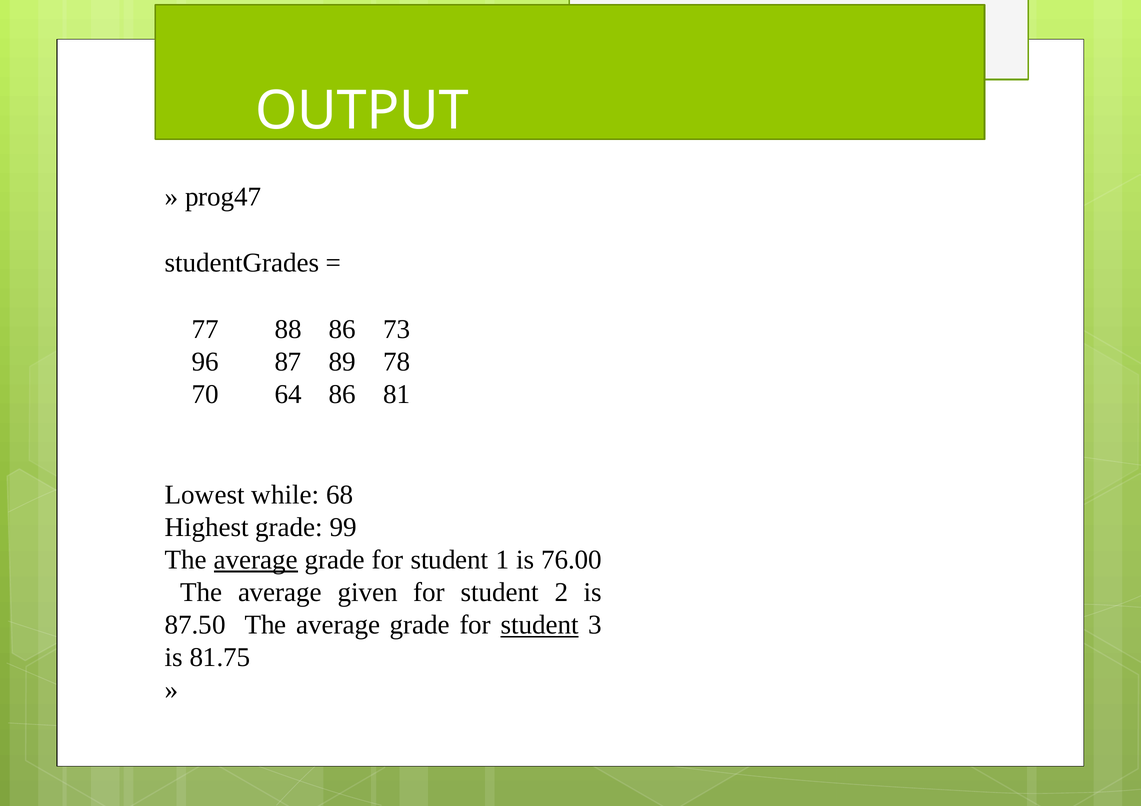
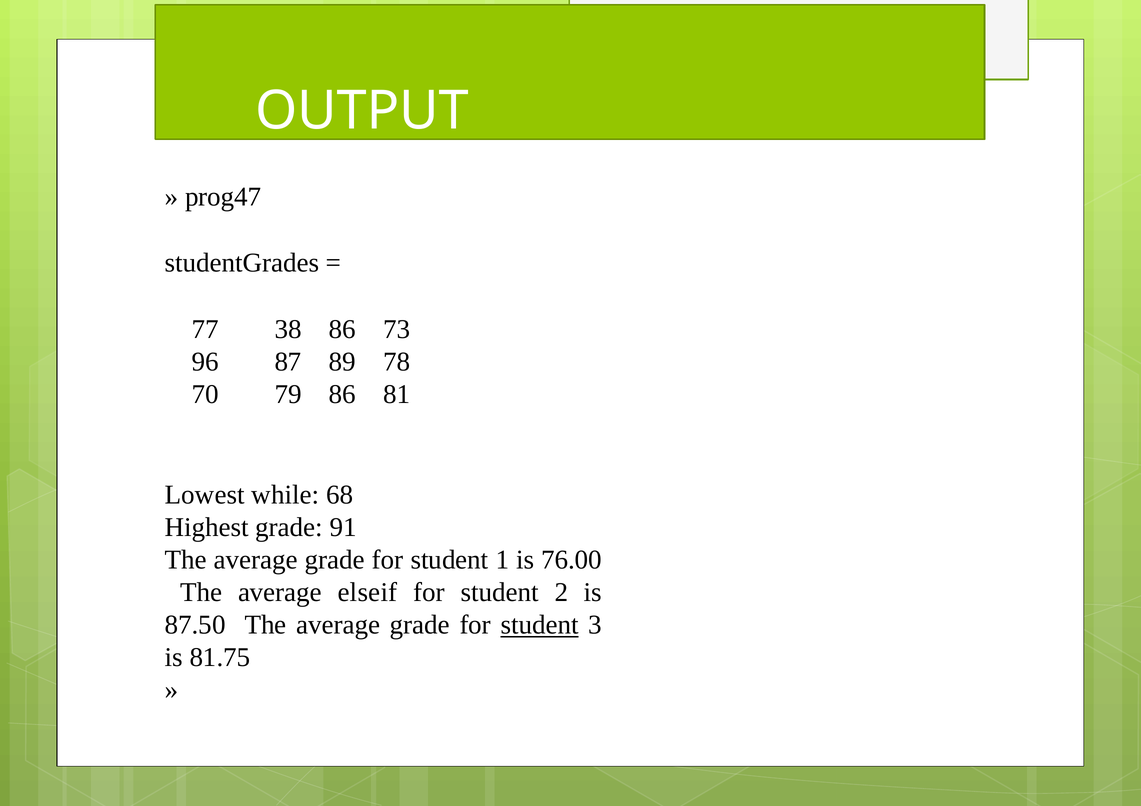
88: 88 -> 38 (288, 330)
64: 64 -> 79 (288, 395)
99: 99 -> 91 (343, 528)
average underline: present -> none (256, 560)
given: given -> elseif (368, 593)
